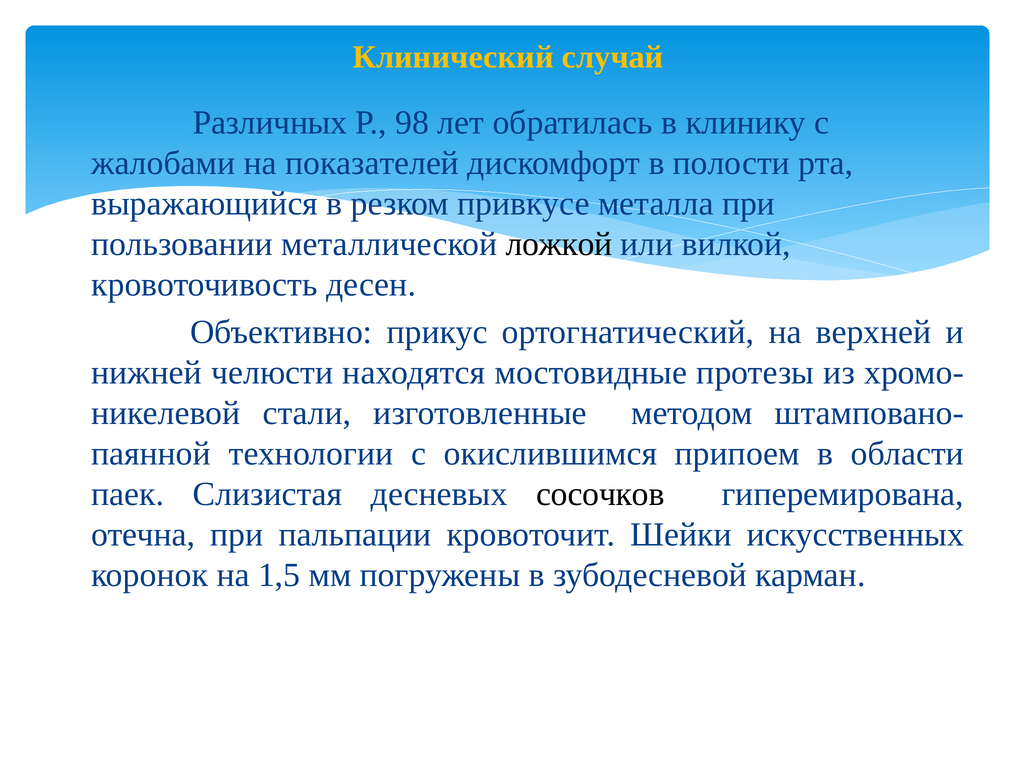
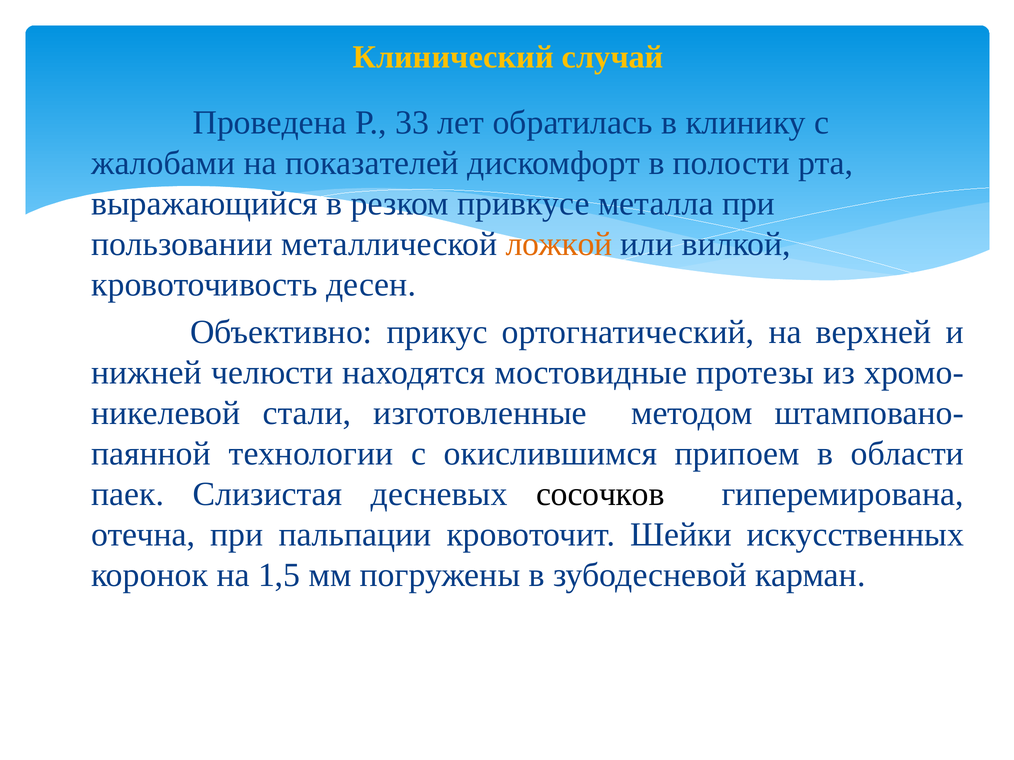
Различных: Различных -> Проведена (270, 123)
98: 98 -> 33 (412, 123)
ложкой colour: black -> orange (559, 244)
